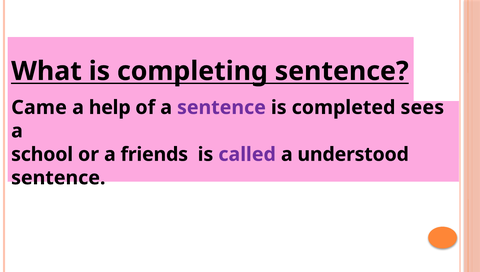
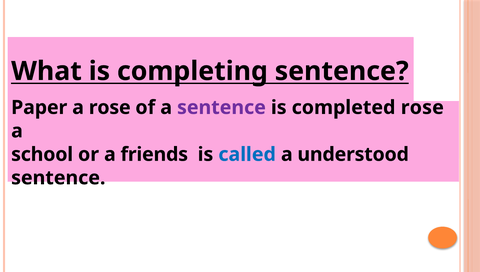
Came: Came -> Paper (39, 108)
a help: help -> rose (110, 108)
completed sees: sees -> rose (422, 108)
called colour: purple -> blue (247, 154)
